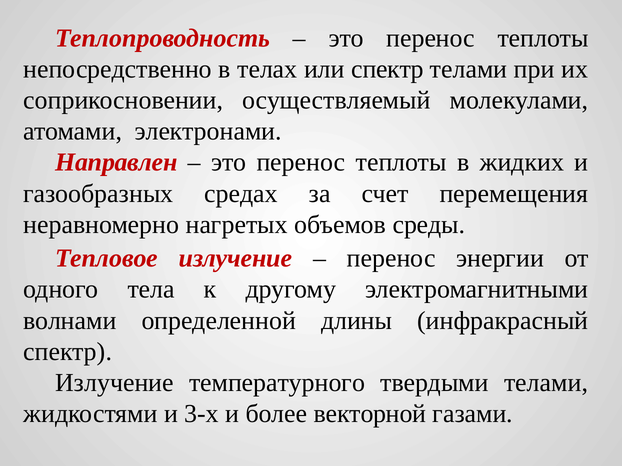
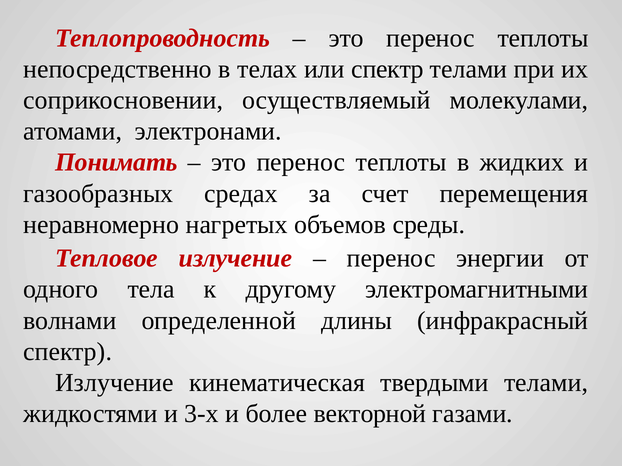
Направлен: Направлен -> Понимать (116, 163)
температурного: температурного -> кинематическая (277, 383)
